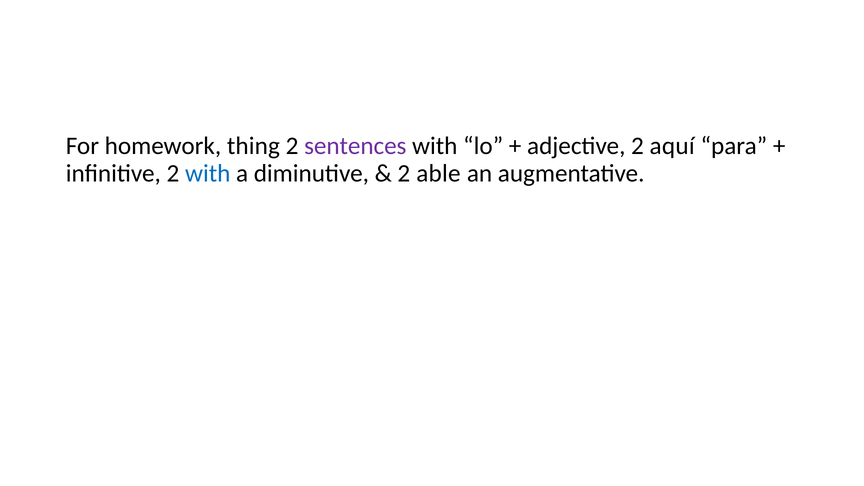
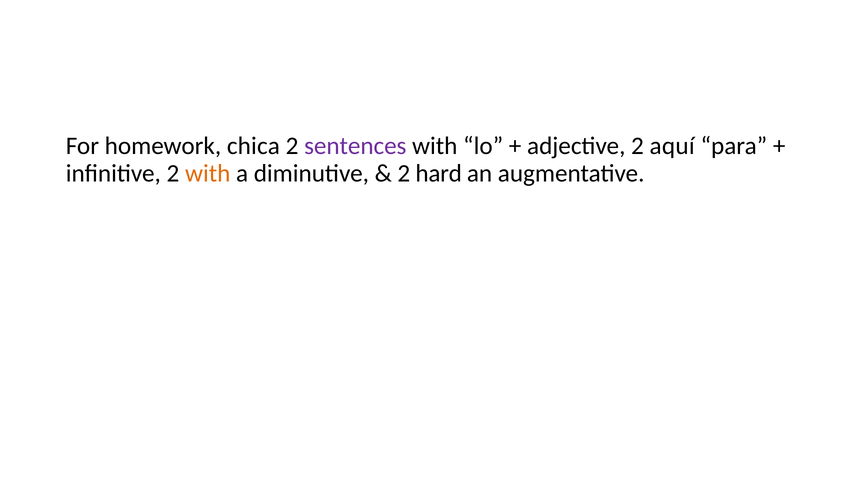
thing: thing -> chica (253, 146)
with colour: blue -> orange (208, 173)
able: able -> hard (439, 173)
